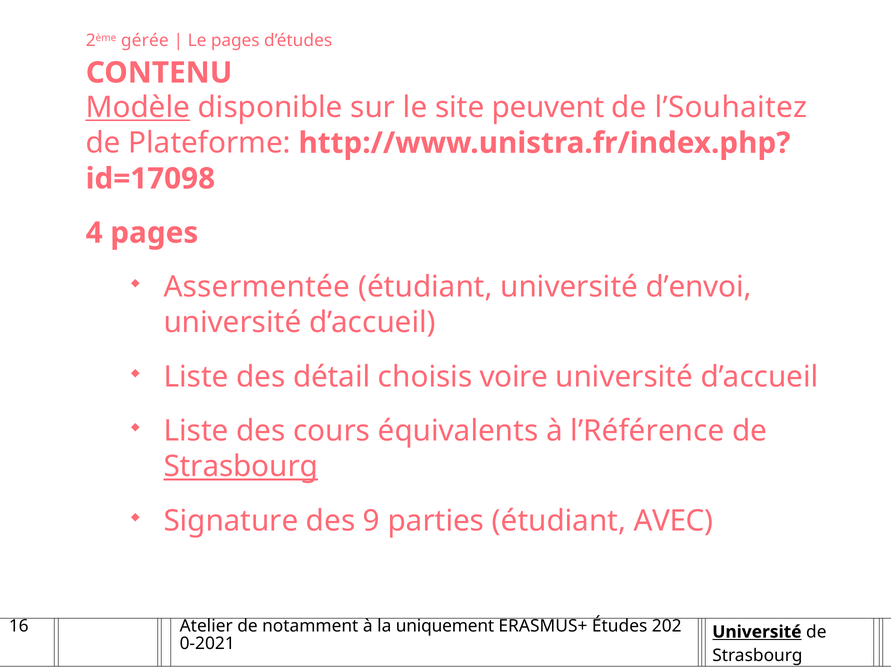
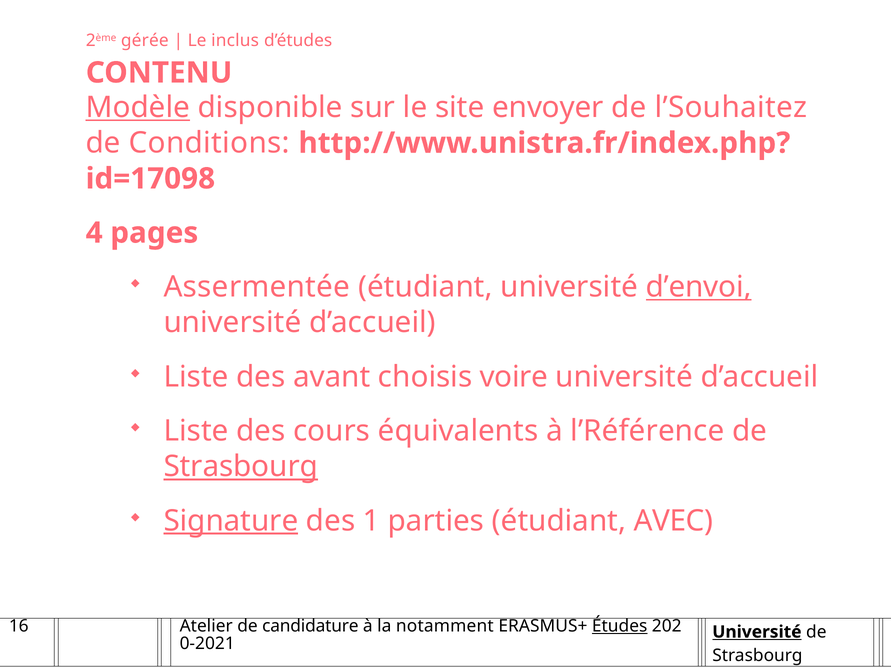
Le pages: pages -> inclus (235, 40)
peuvent: peuvent -> envoyer (548, 107)
Plateforme: Plateforme -> Conditions (209, 143)
d’envoi underline: none -> present (699, 287)
détail: détail -> avant (332, 377)
Signature underline: none -> present (231, 521)
9: 9 -> 1 (371, 521)
notamment: notamment -> candidature (310, 627)
uniquement: uniquement -> notamment (445, 627)
Études underline: none -> present (620, 627)
